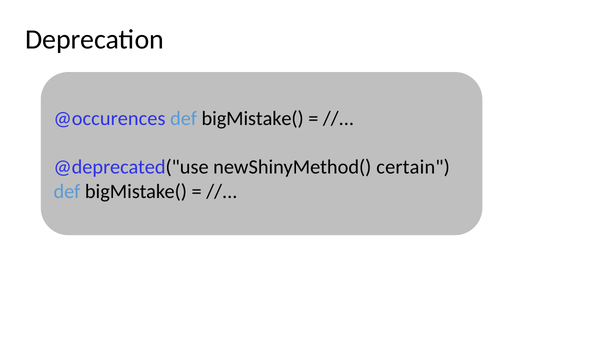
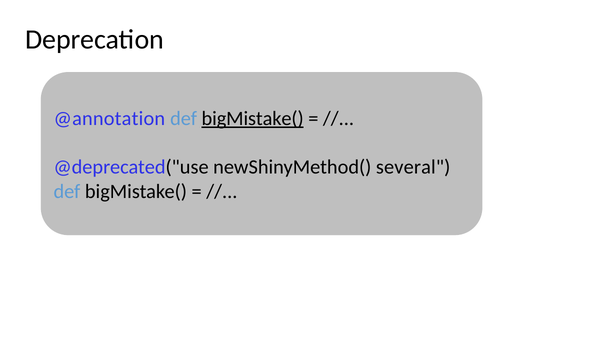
@occurences: @occurences -> @annotation (109, 118)
bigMistake( underline: none -> present (253, 118)
certain: certain -> several (413, 167)
